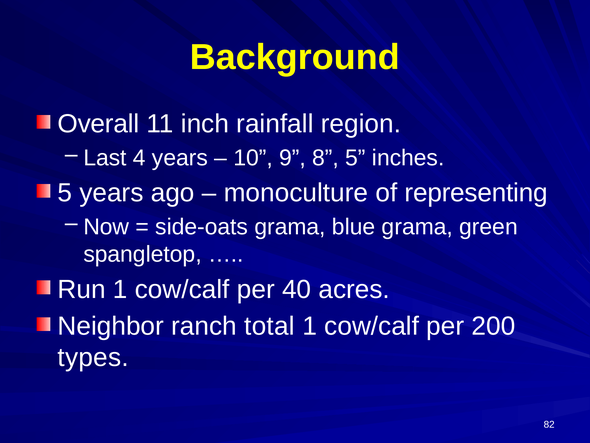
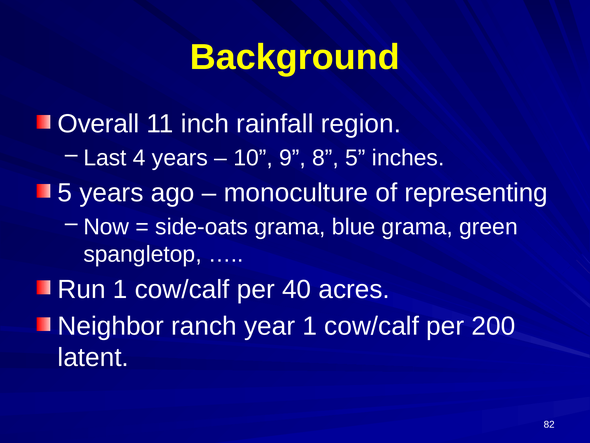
total: total -> year (270, 326)
types: types -> latent (93, 357)
